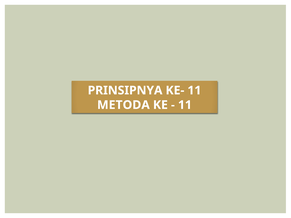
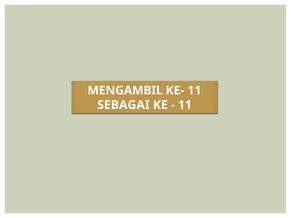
PRINSIPNYA: PRINSIPNYA -> MENGAMBIL (125, 91)
METODA: METODA -> SEBAGAI (123, 105)
